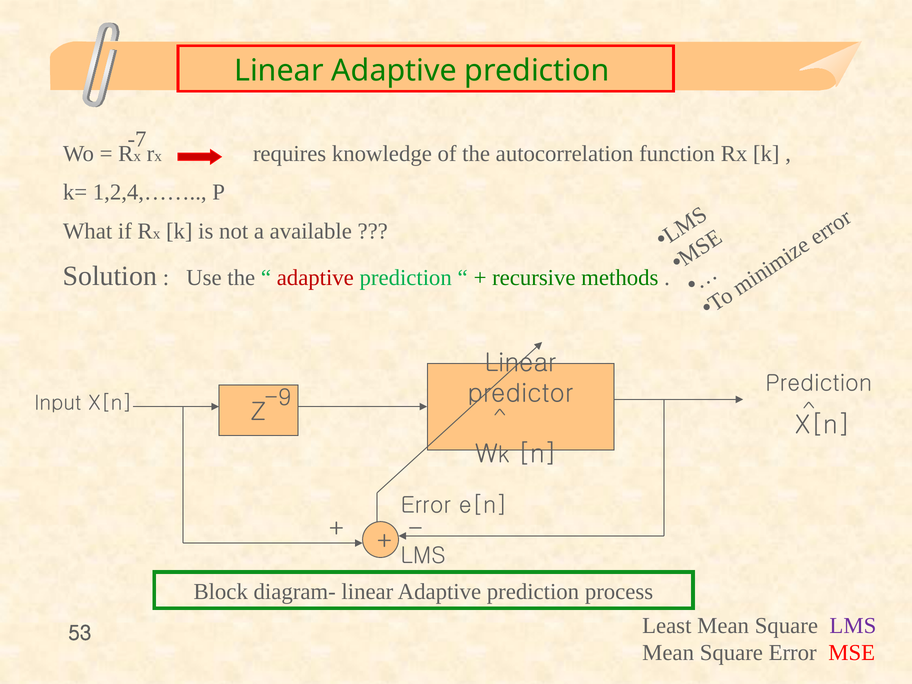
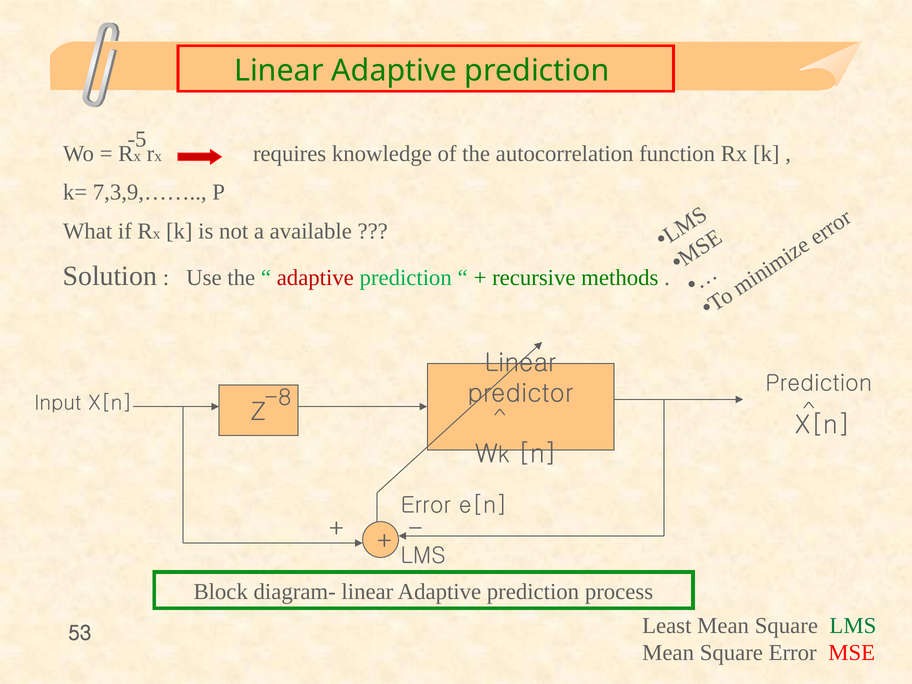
-7: -7 -> -5 (137, 139)
1,2,4,……: 1,2,4,…… -> 7,3,9,…… (150, 192)
-9: -9 -> -8 (278, 398)
LMS colour: purple -> green (853, 626)
